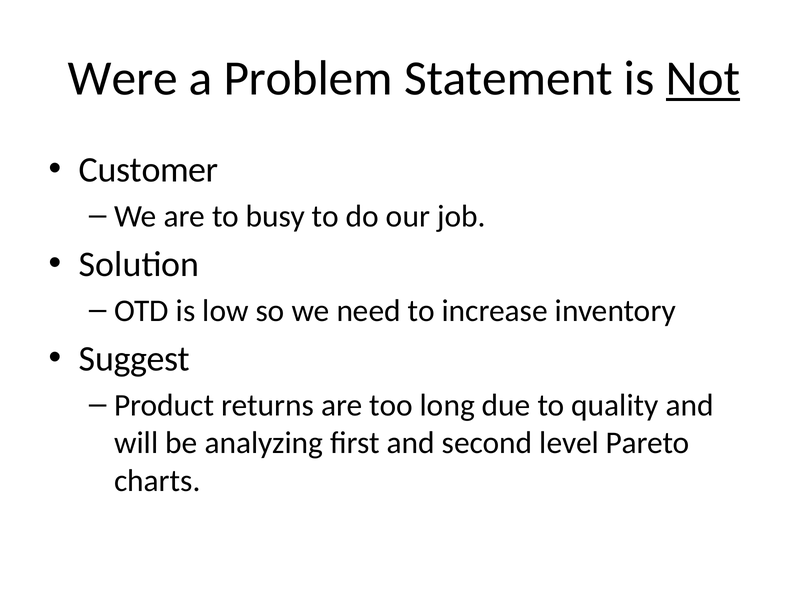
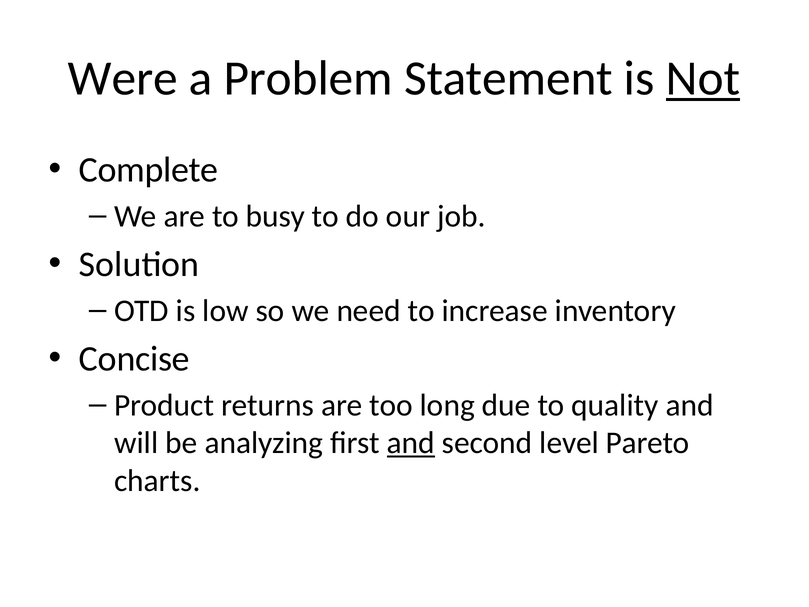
Customer: Customer -> Complete (149, 170)
Suggest: Suggest -> Concise (134, 359)
and underline: none -> present (411, 443)
